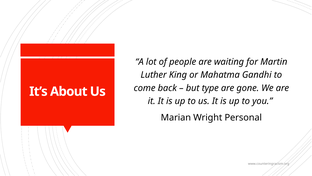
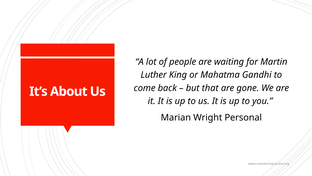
type: type -> that (210, 88)
